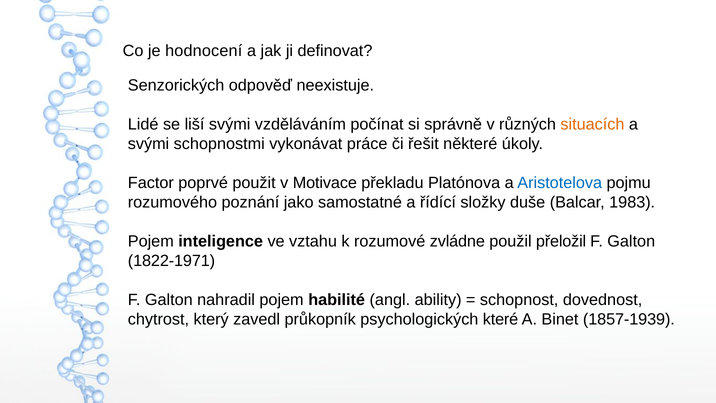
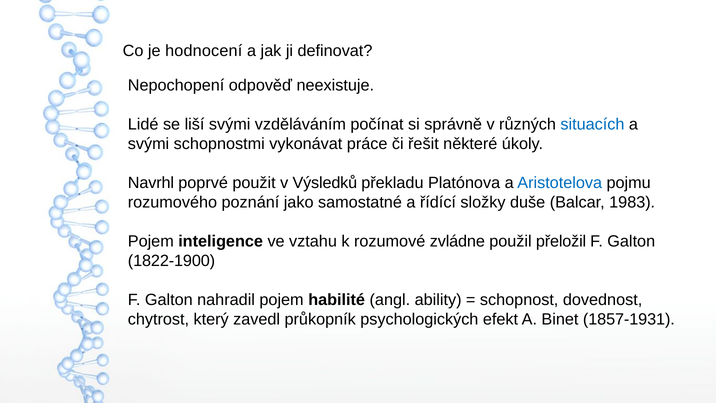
Senzorických: Senzorických -> Nepochopení (176, 85)
situacích colour: orange -> blue (592, 124)
Factor: Factor -> Navrhl (151, 183)
Motivace: Motivace -> Výsledků (325, 183)
1822-1971: 1822-1971 -> 1822-1900 (171, 261)
které: které -> efekt (500, 319)
1857-1939: 1857-1939 -> 1857-1931 (629, 319)
